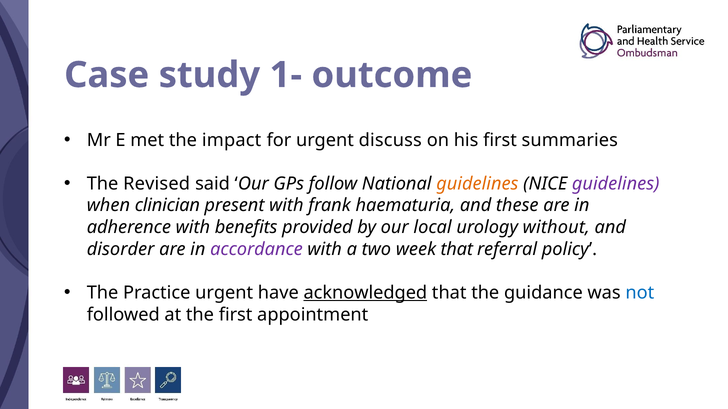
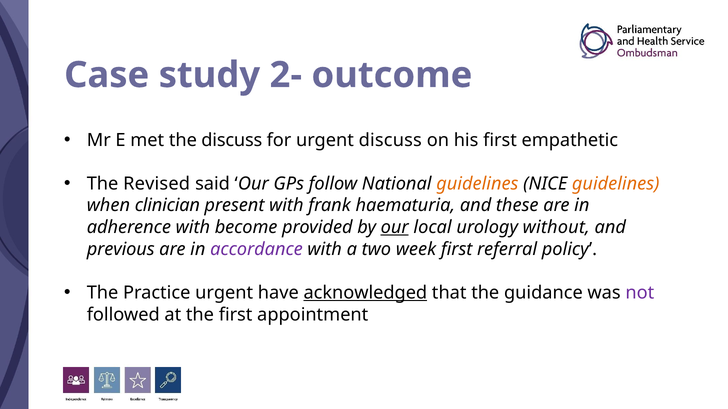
1-: 1- -> 2- (286, 75)
the impact: impact -> discuss (232, 140)
summaries: summaries -> empathetic (570, 140)
guidelines colour: purple -> orange (616, 184)
benefits: benefits -> become (246, 228)
our underline: none -> present (395, 228)
disorder: disorder -> previous (121, 249)
week that: that -> first (457, 249)
not colour: blue -> purple (640, 293)
